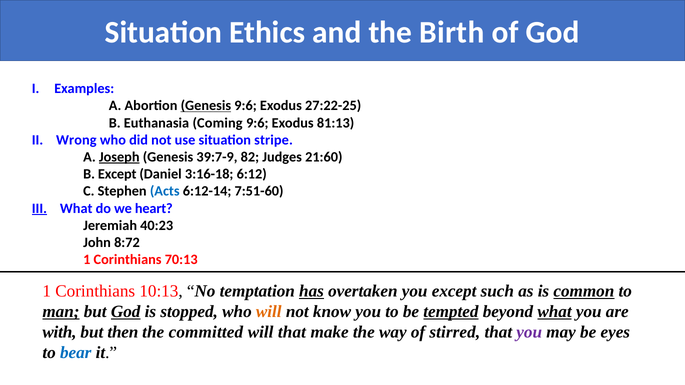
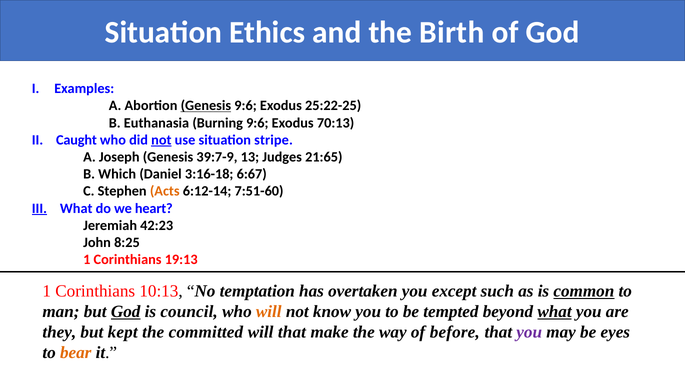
27:22-25: 27:22-25 -> 25:22-25 (333, 106)
Coming: Coming -> Burning (218, 123)
81:13: 81:13 -> 70:13 (336, 123)
Wrong: Wrong -> Caught (76, 140)
not underline: none -> present (161, 140)
Joseph underline: present -> none (119, 157)
82: 82 -> 13 (250, 157)
21:60: 21:60 -> 21:65 (324, 157)
B Except: Except -> Which (117, 174)
6:12: 6:12 -> 6:67 (252, 174)
Acts colour: blue -> orange (165, 191)
40:23: 40:23 -> 42:23 (157, 226)
8:72: 8:72 -> 8:25 (127, 243)
70:13: 70:13 -> 19:13 (181, 260)
has underline: present -> none (311, 291)
man underline: present -> none (61, 312)
stopped: stopped -> council (189, 312)
tempted underline: present -> none (451, 312)
with: with -> they (59, 332)
then: then -> kept (123, 332)
stirred: stirred -> before (455, 332)
bear colour: blue -> orange (76, 353)
